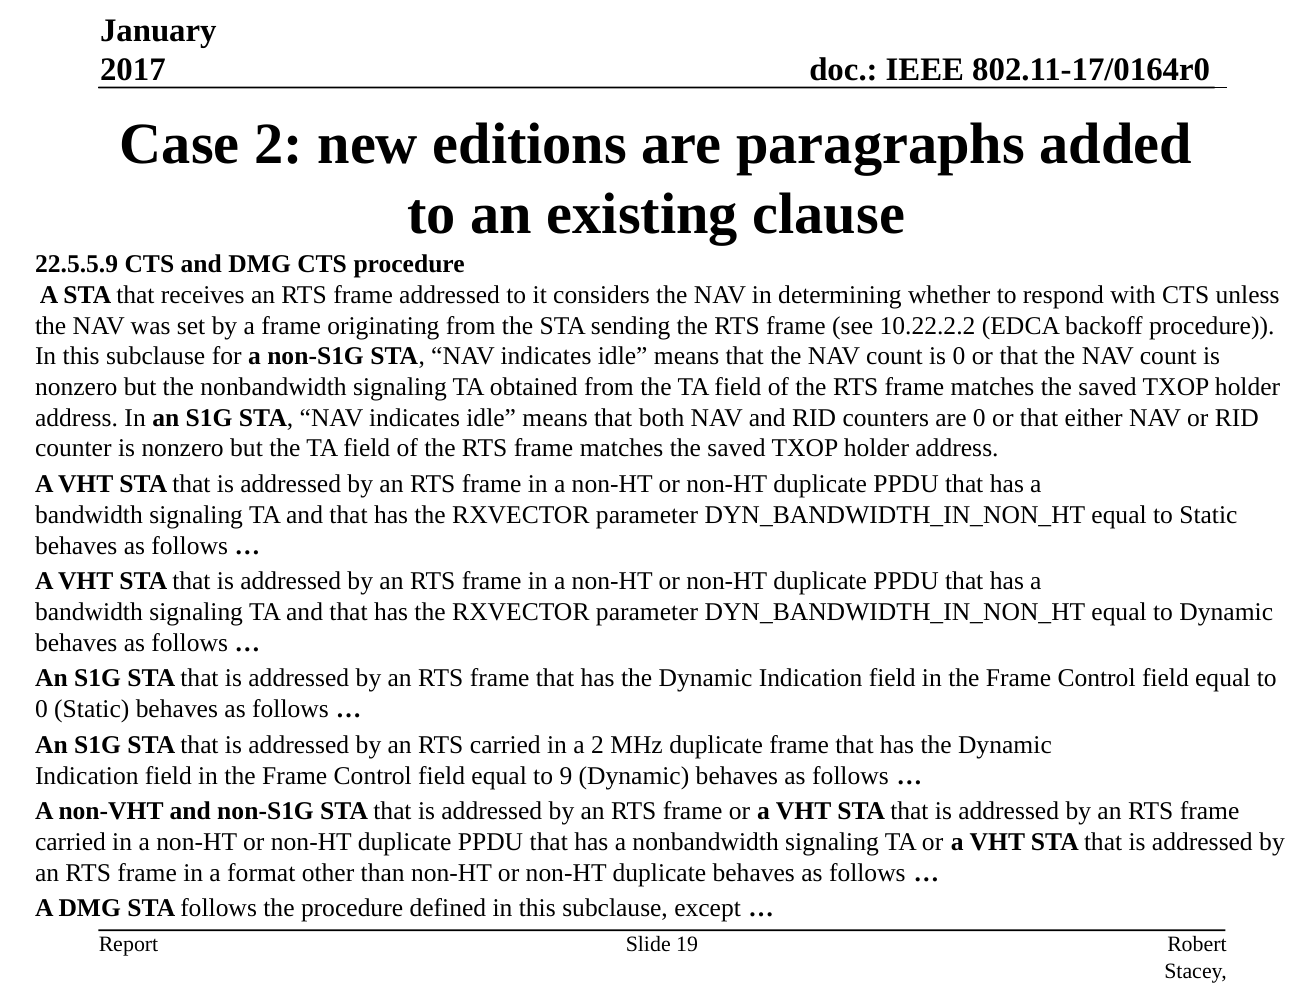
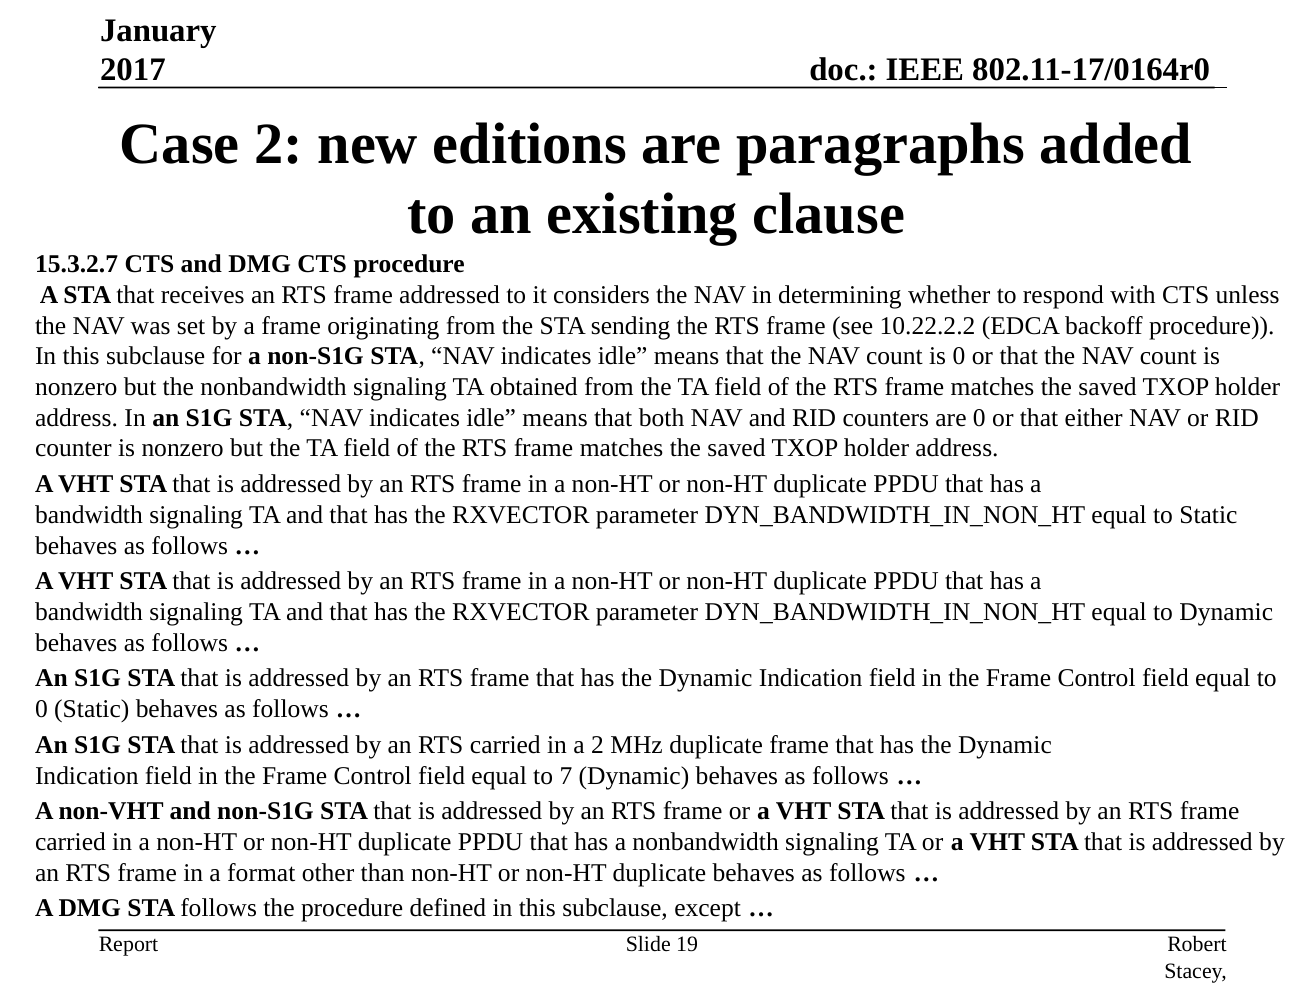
22.5.5.9: 22.5.5.9 -> 15.3.2.7 (77, 264)
9: 9 -> 7 (566, 775)
